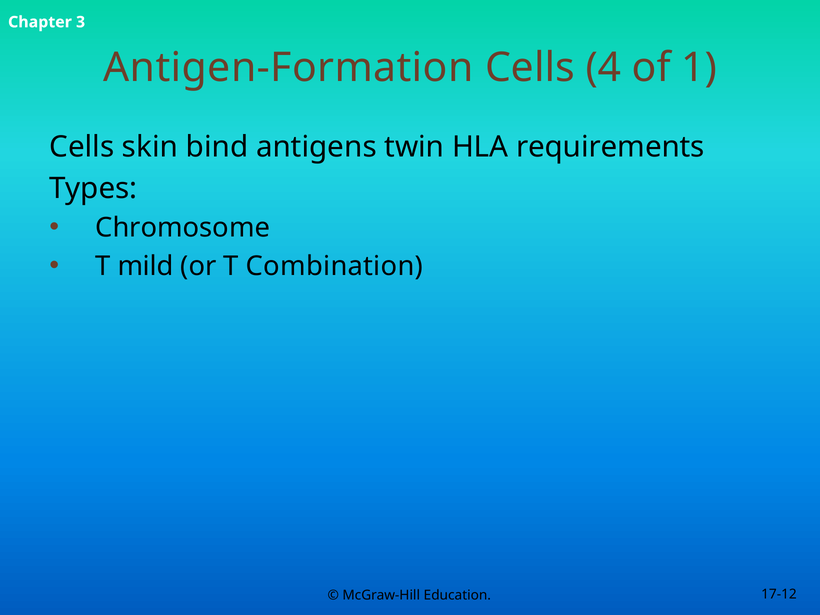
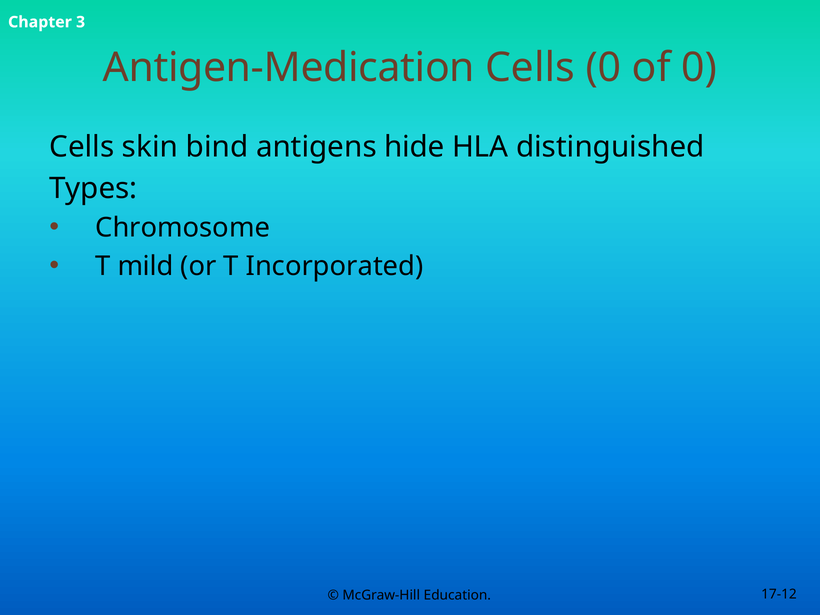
Antigen-Formation: Antigen-Formation -> Antigen-Medication (289, 68)
Cells 4: 4 -> 0 (603, 68)
of 1: 1 -> 0 (699, 68)
twin: twin -> hide (414, 147)
requirements: requirements -> distinguished (610, 147)
Combination: Combination -> Incorporated (335, 266)
